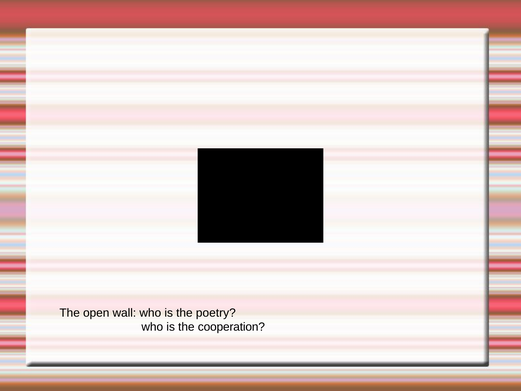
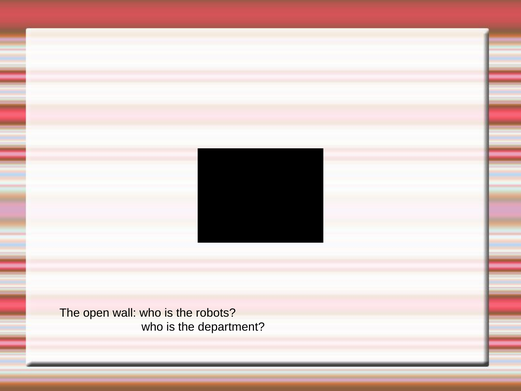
poetry: poetry -> robots (216, 313)
cooperation: cooperation -> department (231, 327)
